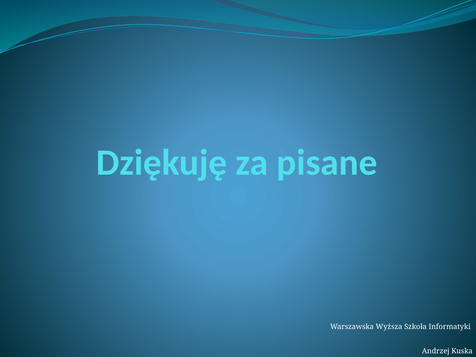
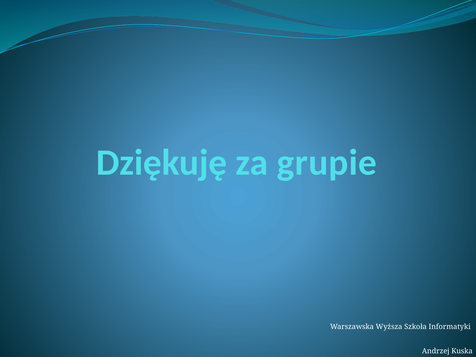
pisane: pisane -> grupie (327, 163)
